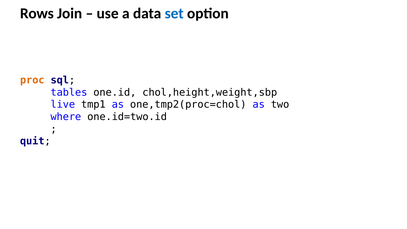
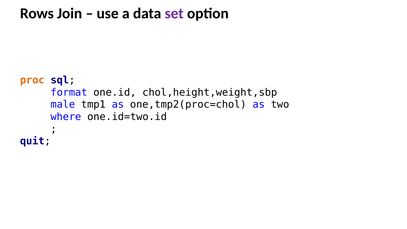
set colour: blue -> purple (174, 13)
tables: tables -> format (69, 92)
live: live -> male (63, 105)
